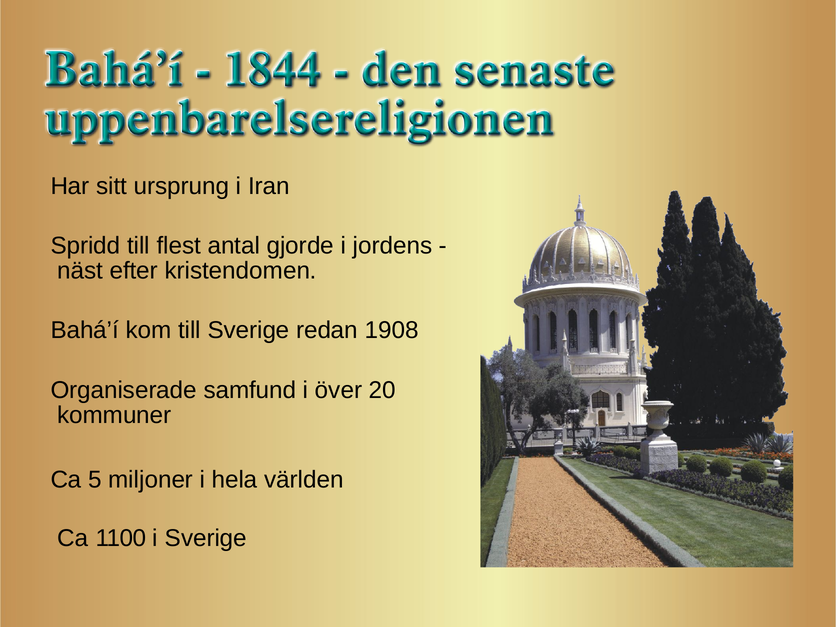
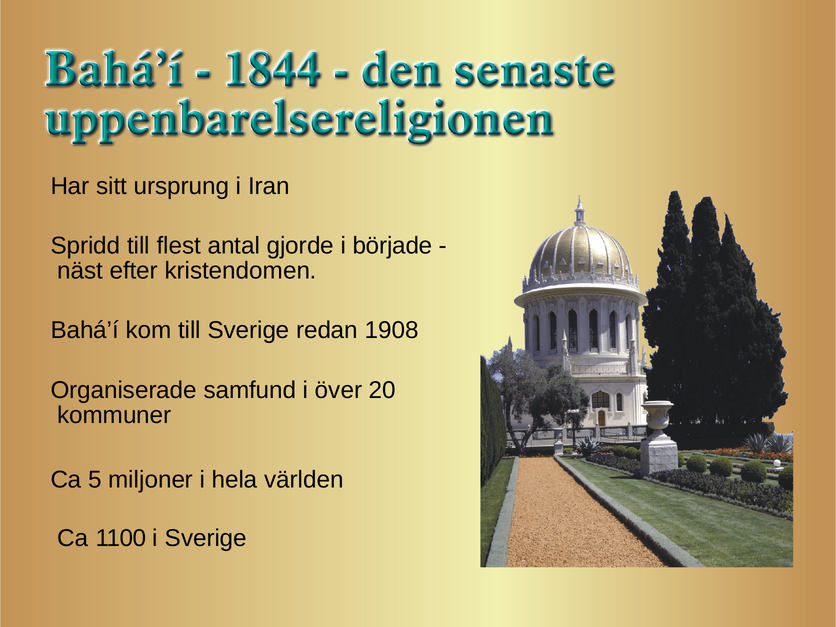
jordens: jordens -> började (393, 246)
